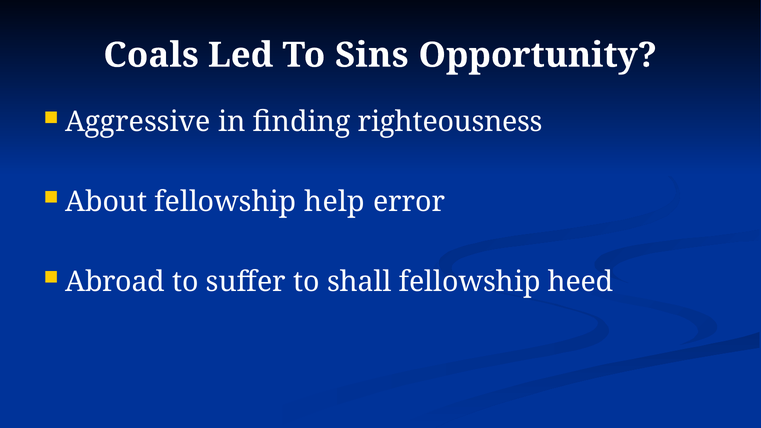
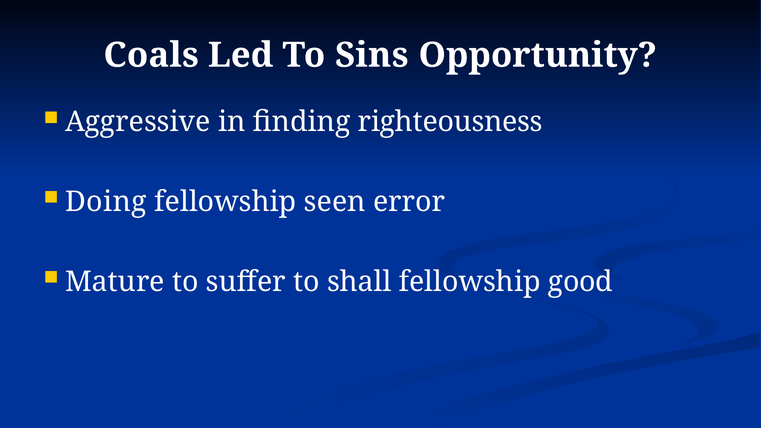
About: About -> Doing (106, 202)
help: help -> seen (335, 202)
Abroad: Abroad -> Mature (115, 282)
heed: heed -> good (580, 282)
